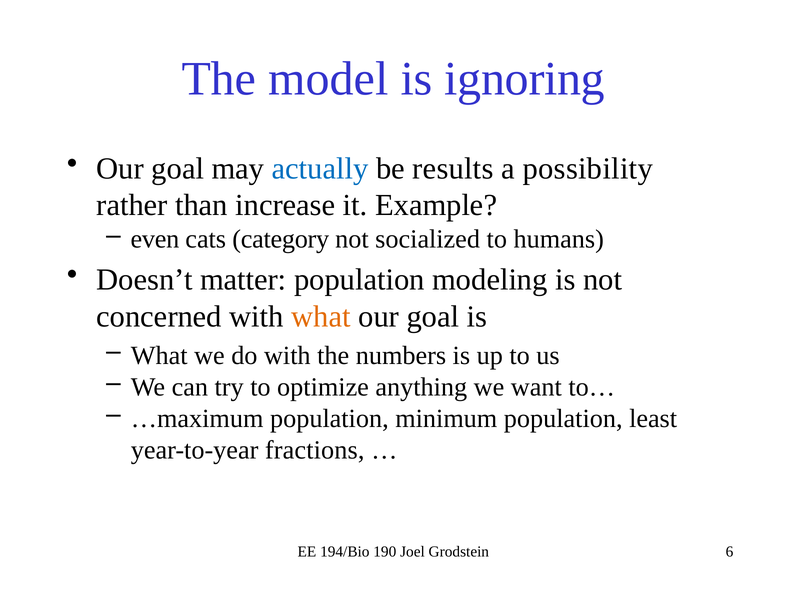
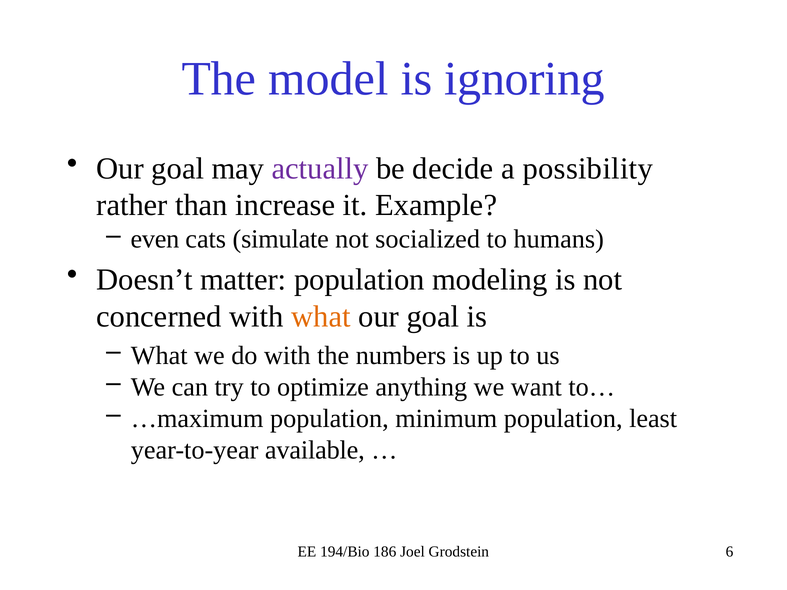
actually colour: blue -> purple (320, 169)
results: results -> decide (453, 169)
category: category -> simulate (281, 239)
fractions: fractions -> available (315, 450)
190: 190 -> 186 (385, 552)
